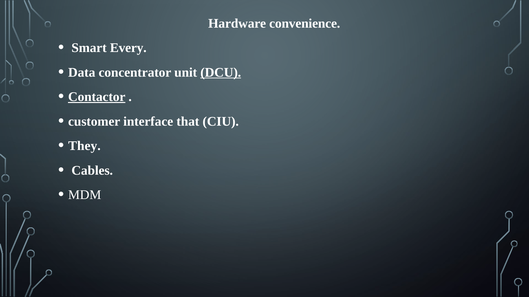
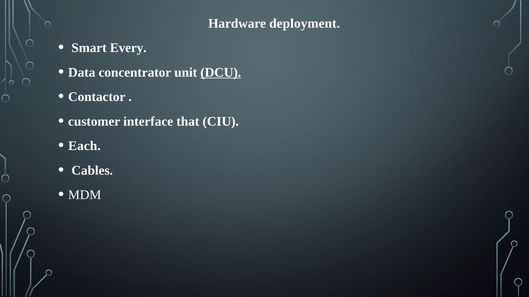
convenience: convenience -> deployment (305, 23)
Contactor underline: present -> none (97, 97)
They: They -> Each (84, 146)
